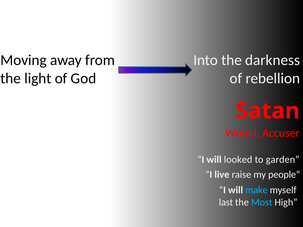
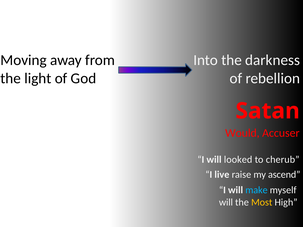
garden: garden -> cherub (283, 160)
people: people -> ascend (284, 175)
last: last -> will (226, 202)
Most colour: light blue -> yellow (262, 202)
